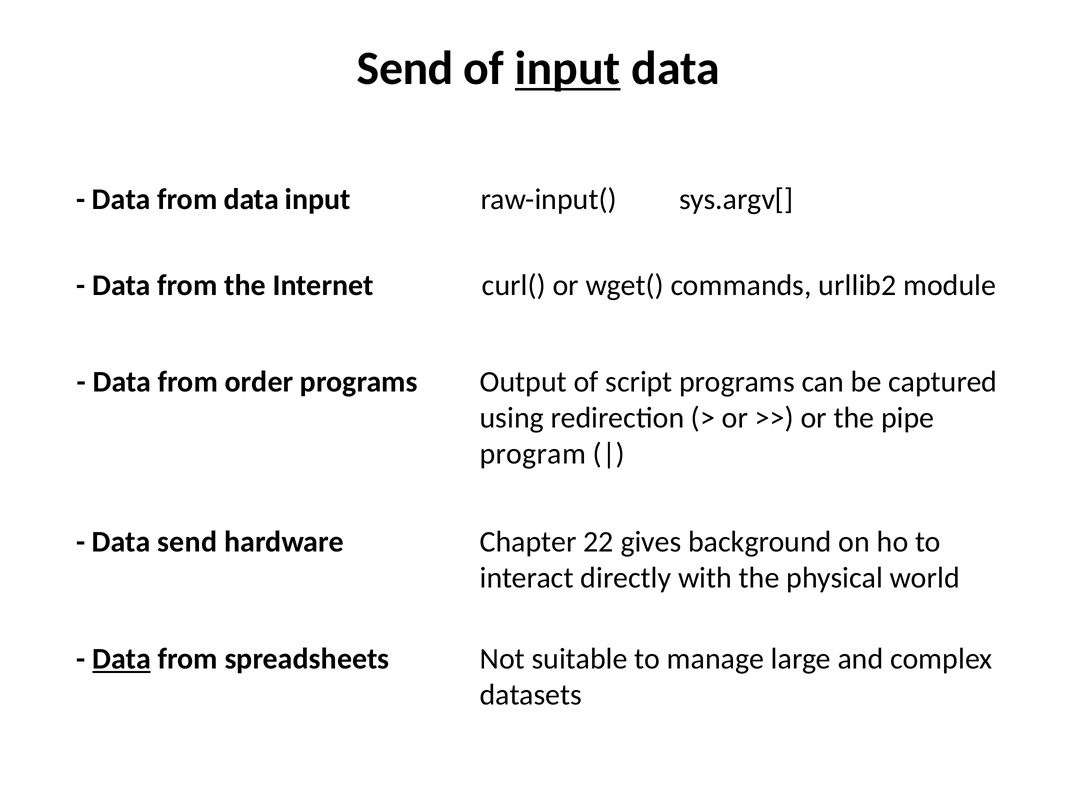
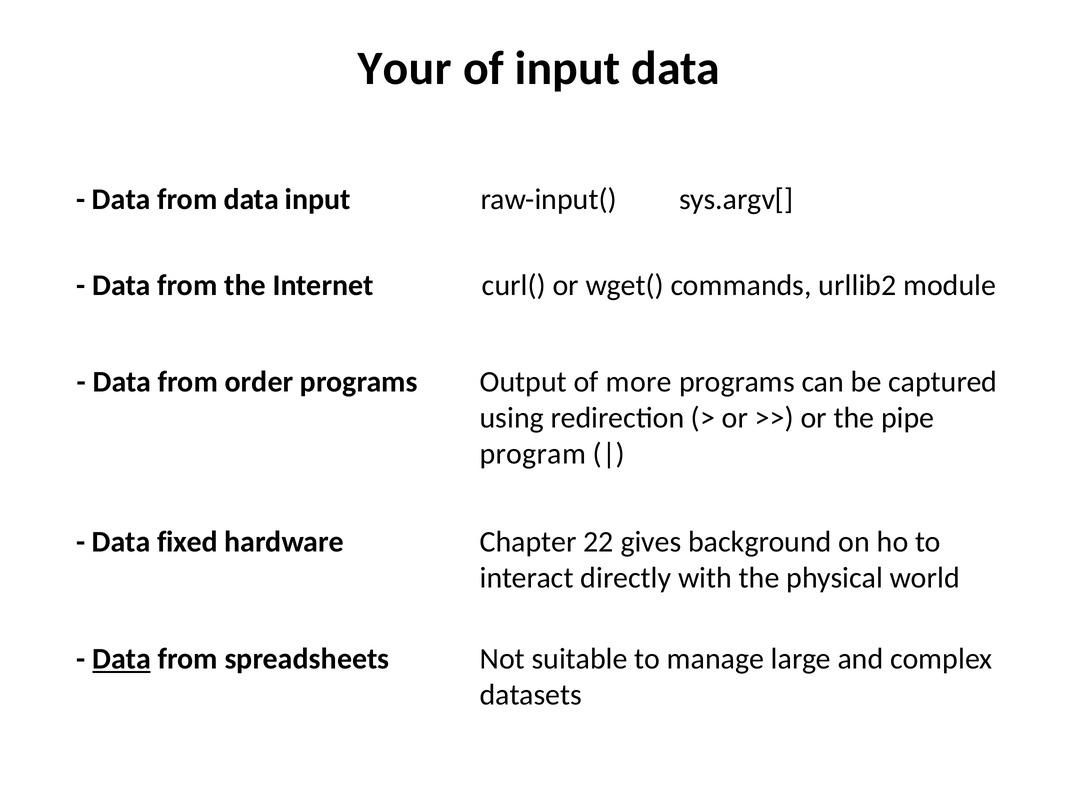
Send: Send -> Your (405, 69)
input underline: present -> none (568, 69)
script: script -> more (639, 382)
Data send: send -> fixed (187, 542)
